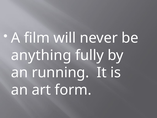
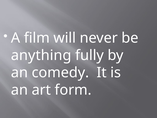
running: running -> comedy (60, 72)
